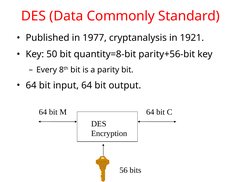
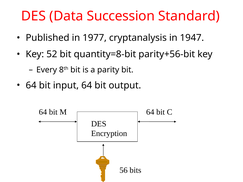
Commonly: Commonly -> Succession (121, 16)
1921: 1921 -> 1947 (192, 38)
50: 50 -> 52 (52, 54)
